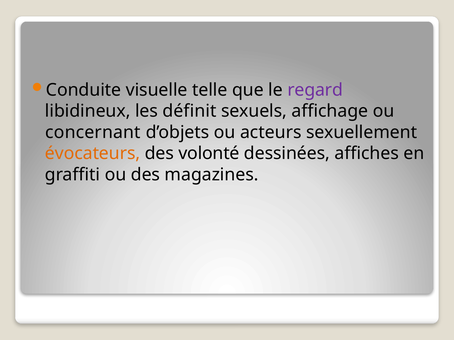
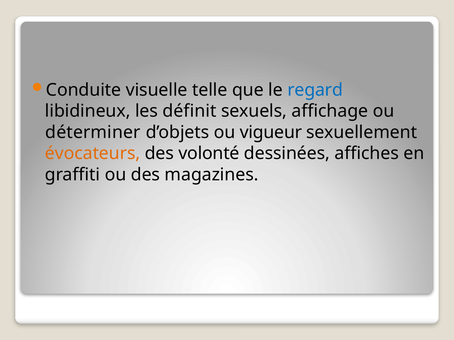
regard colour: purple -> blue (315, 90)
concernant: concernant -> déterminer (93, 132)
acteurs: acteurs -> vigueur (271, 132)
